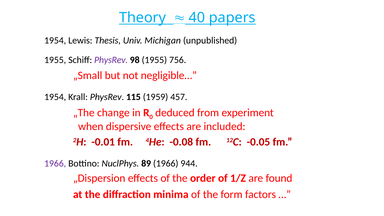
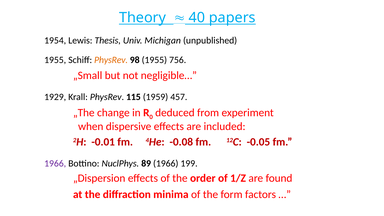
PhysRev colour: purple -> orange (111, 60)
1954: 1954 -> 1929 (55, 97)
944: 944 -> 199 (189, 164)
